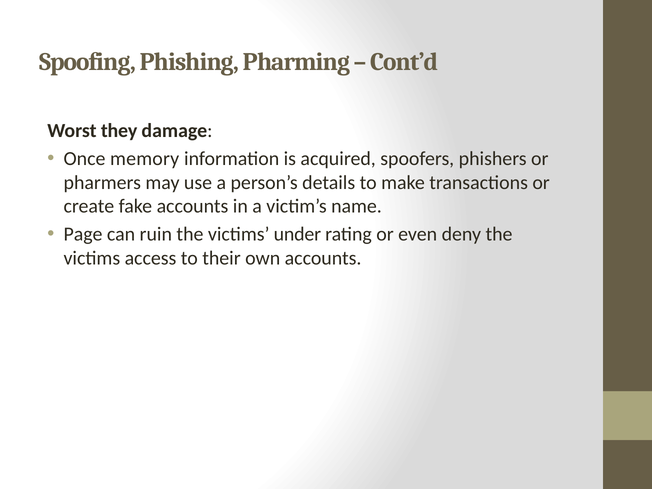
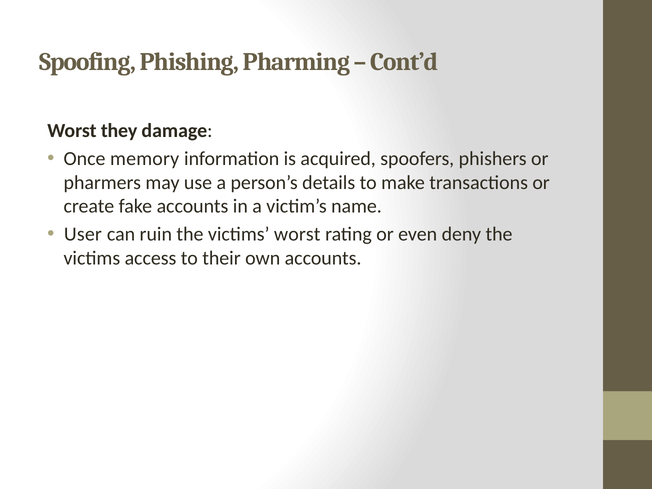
Page: Page -> User (83, 234)
victims under: under -> worst (297, 234)
